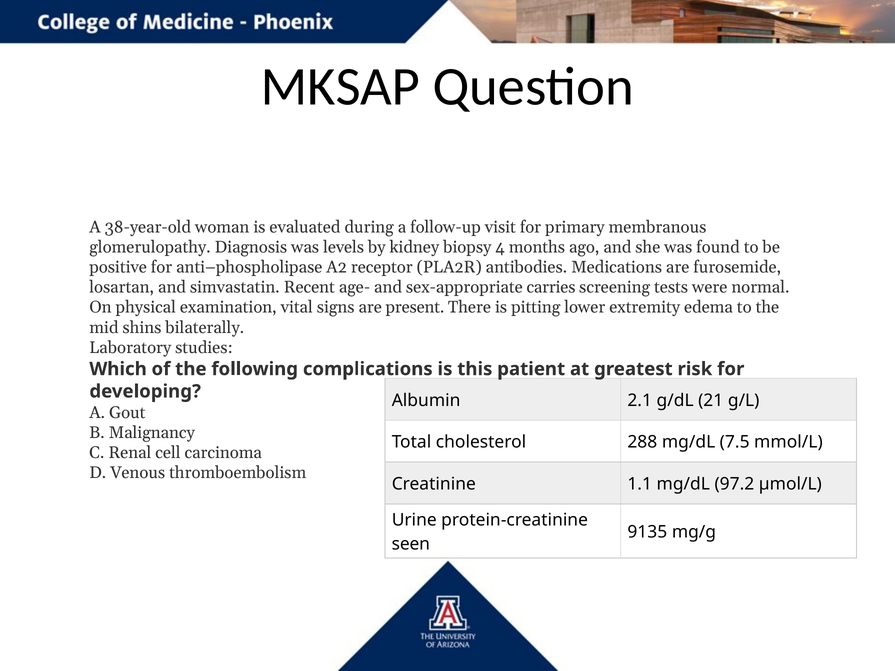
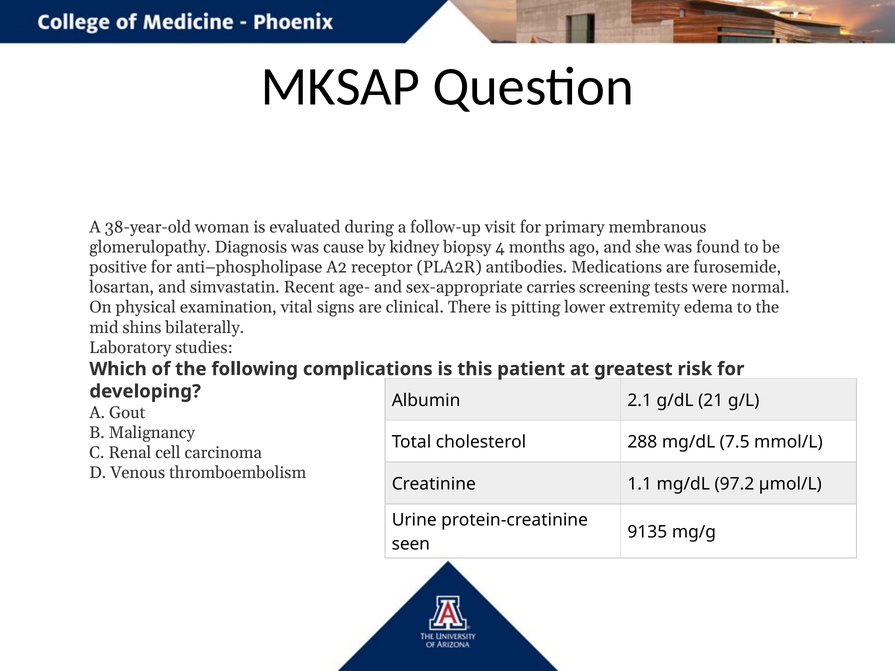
levels: levels -> cause (344, 247)
present: present -> clinical (415, 308)
